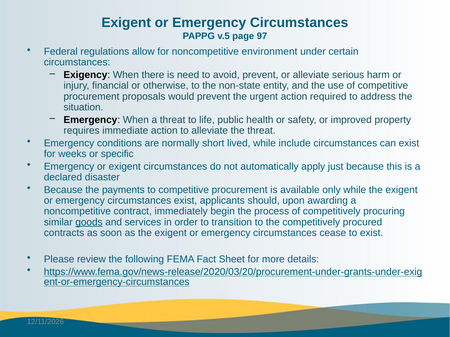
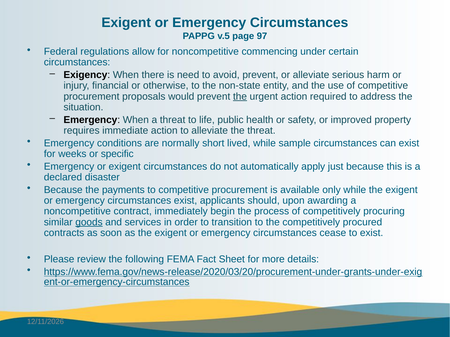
environment: environment -> commencing (270, 52)
the underline: none -> present (240, 97)
include: include -> sample (295, 143)
